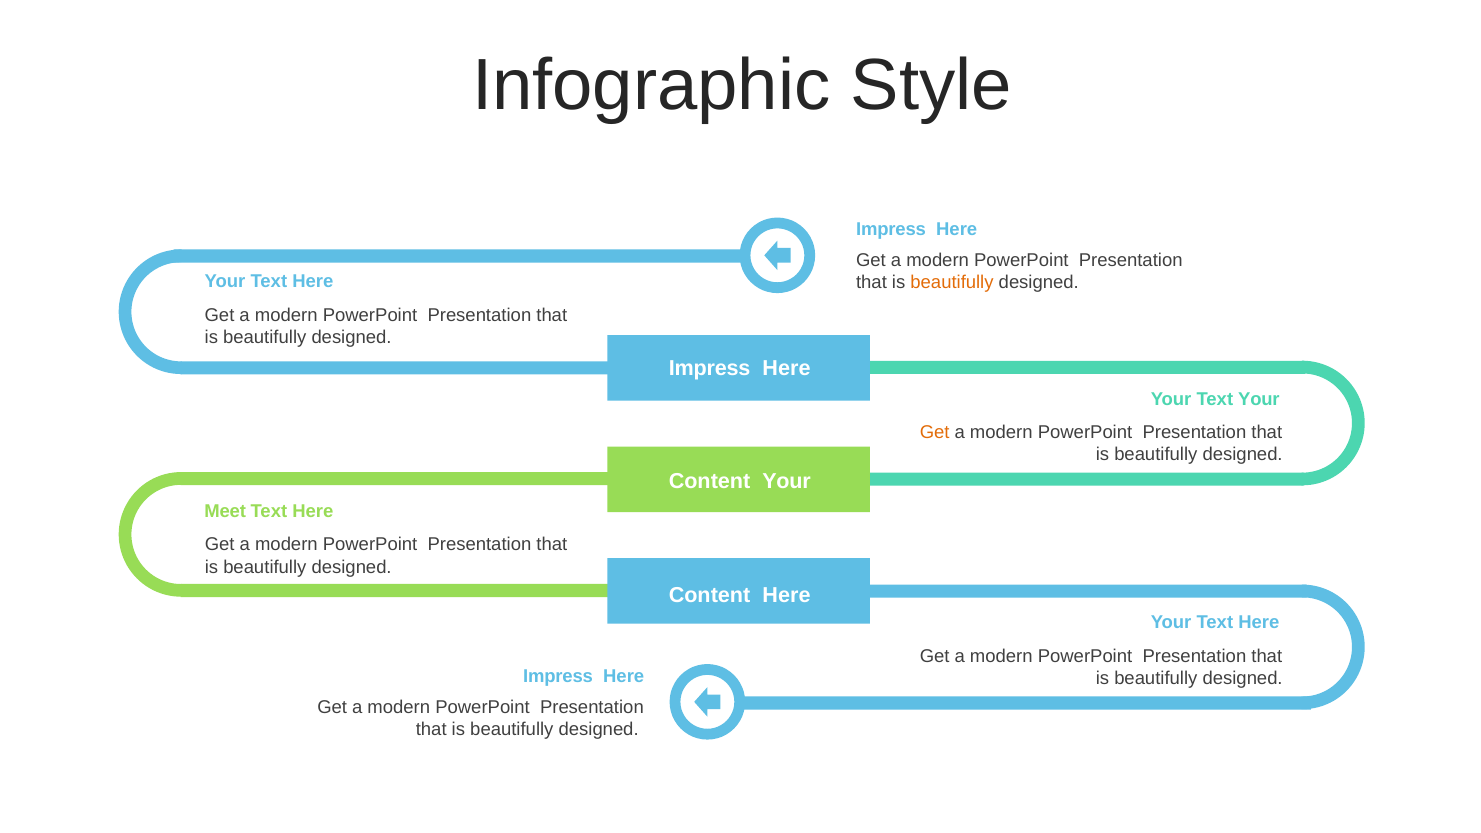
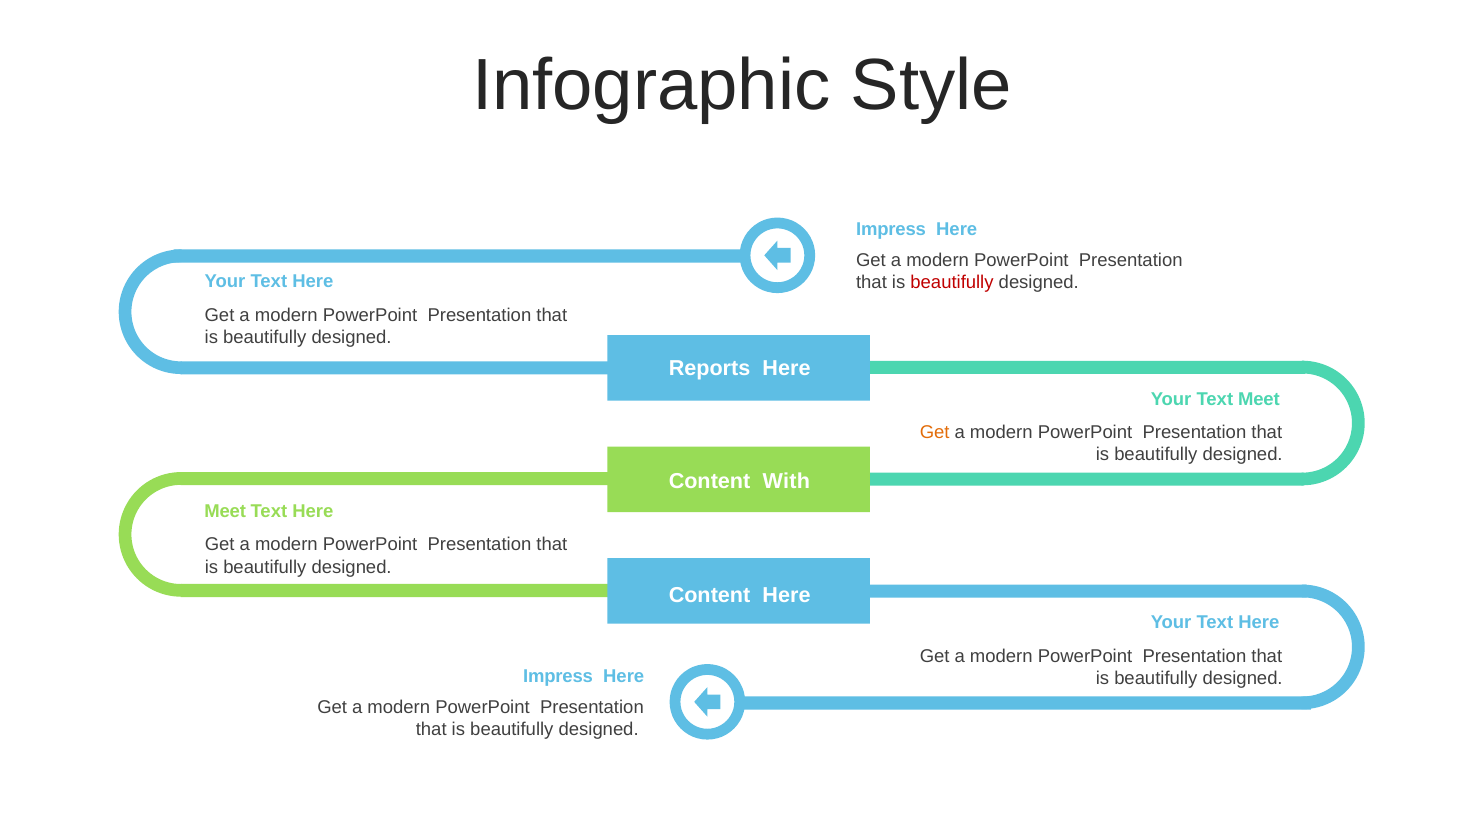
beautifully colour: orange -> red (952, 282)
Impress: Impress -> Reports (710, 368)
Text Your: Your -> Meet (1259, 399)
Content Your: Your -> With (786, 482)
